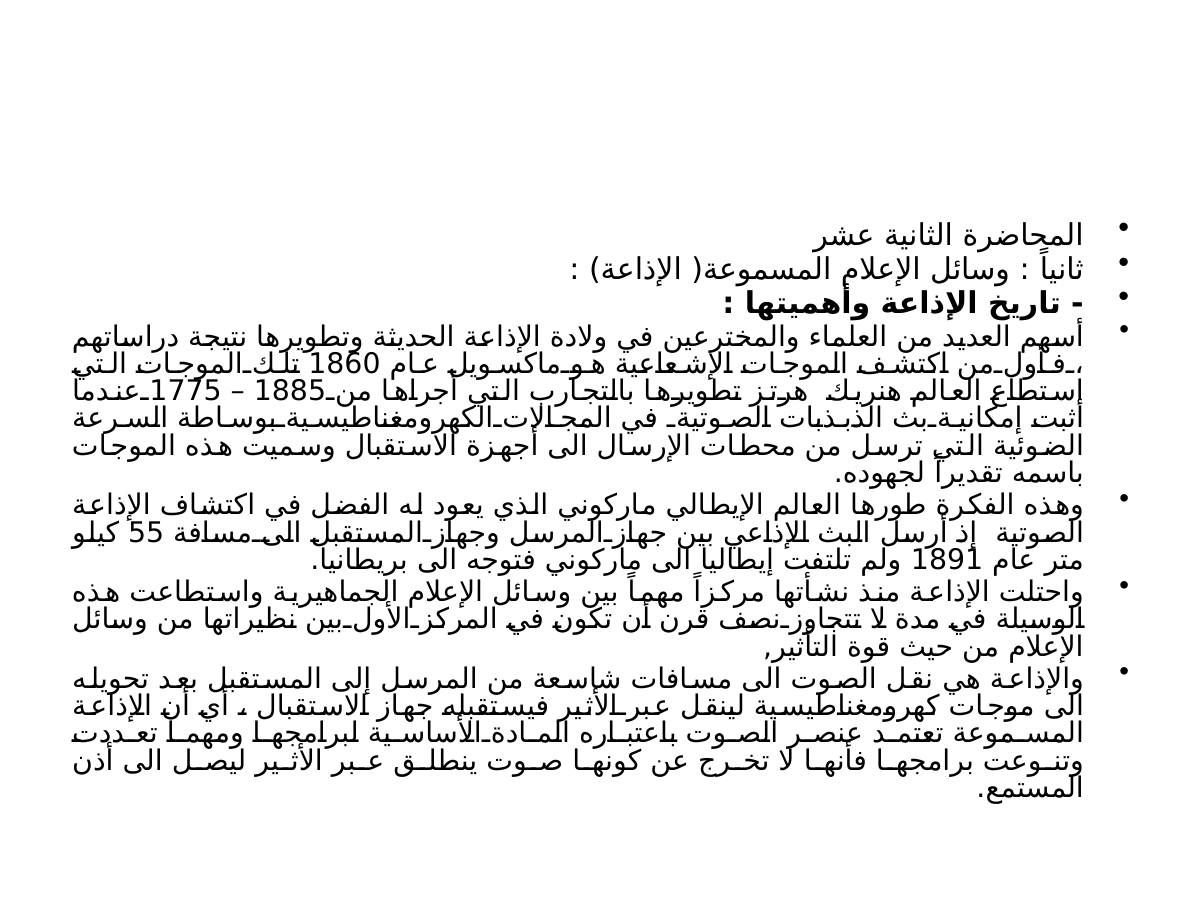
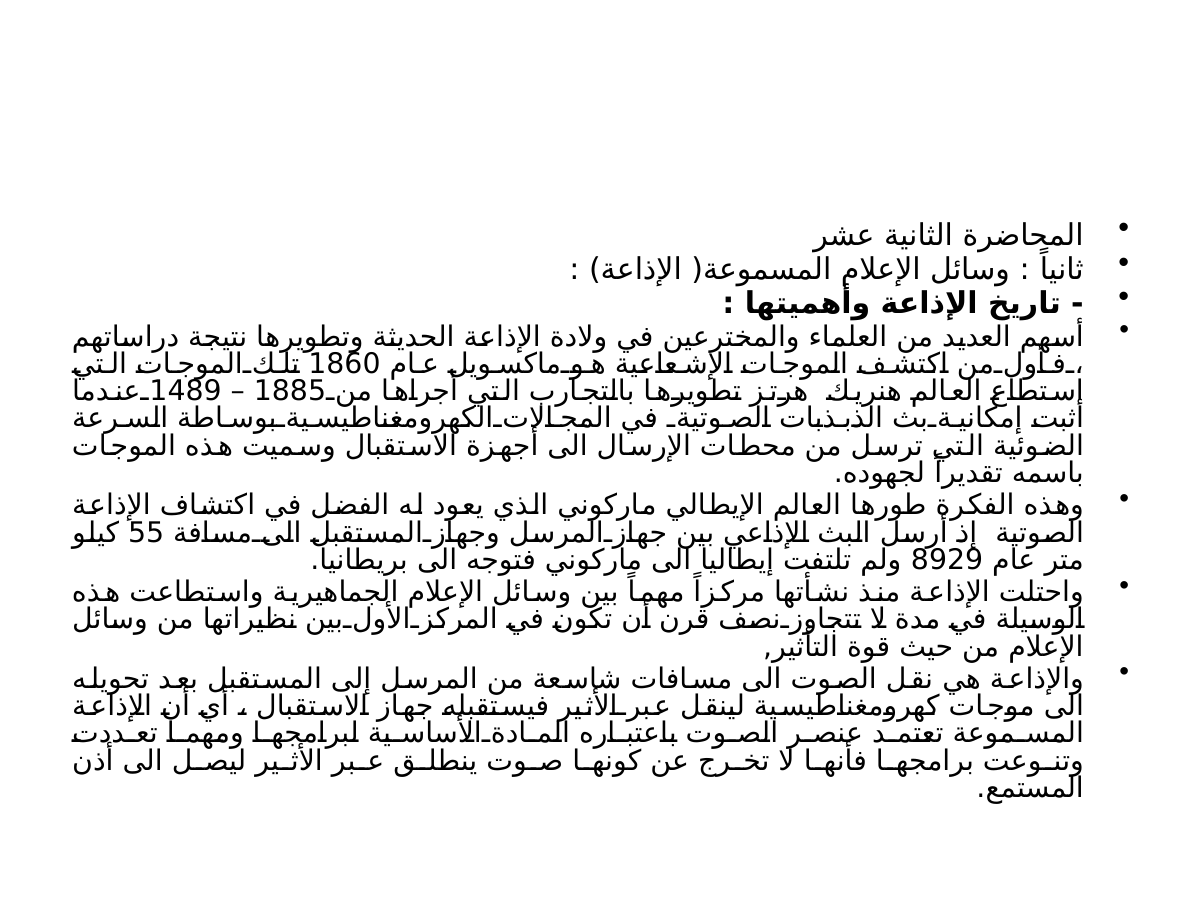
1775: 1775 -> 1489 (186, 391)
1891: 1891 -> 8929 (947, 560)
